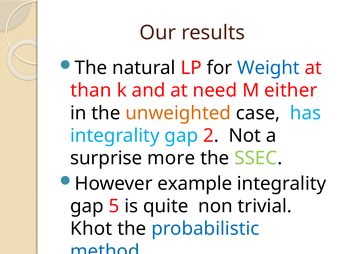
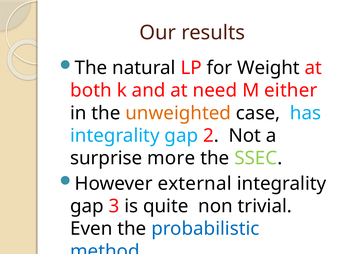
Weight colour: blue -> black (268, 68)
than: than -> both (91, 91)
example: example -> external (195, 184)
5: 5 -> 3 (114, 206)
Khot: Khot -> Even (91, 229)
